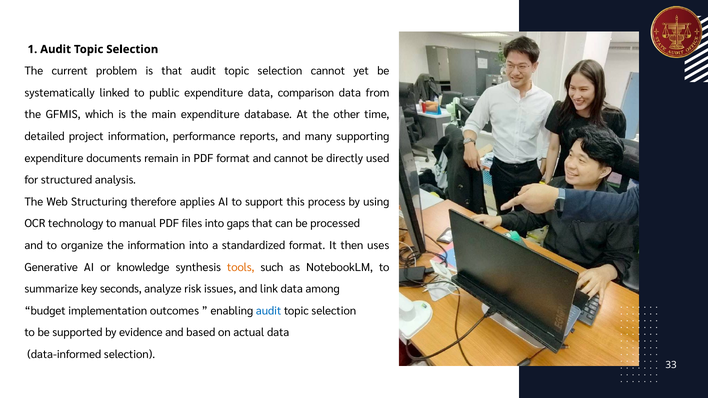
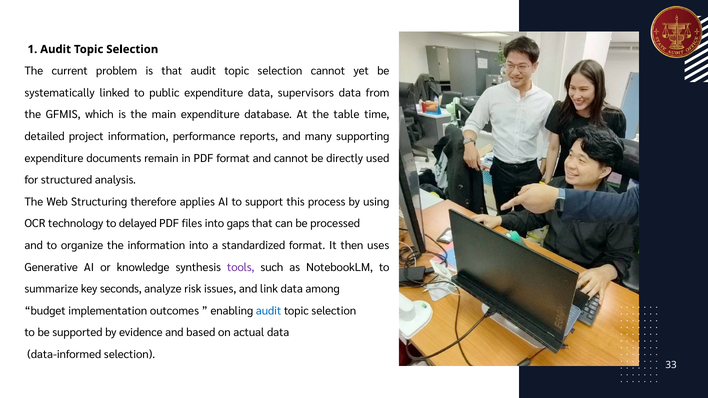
comparison: comparison -> supervisors (306, 93)
other: other -> table (347, 115)
manual: manual -> delayed (138, 224)
tools colour: orange -> purple (241, 267)
